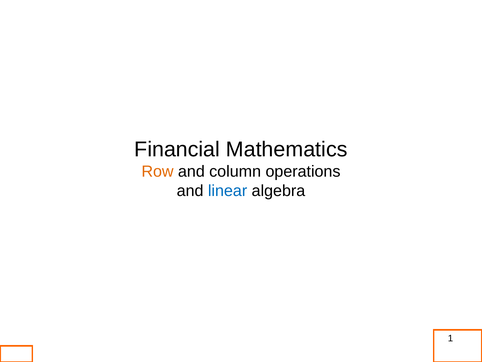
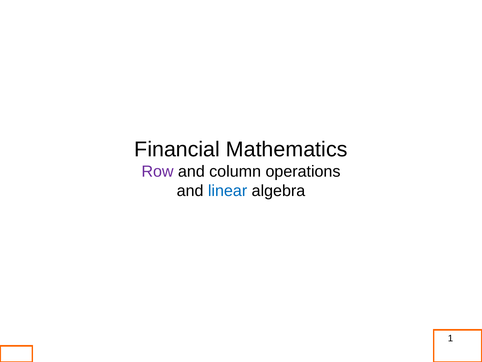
Row colour: orange -> purple (157, 171)
